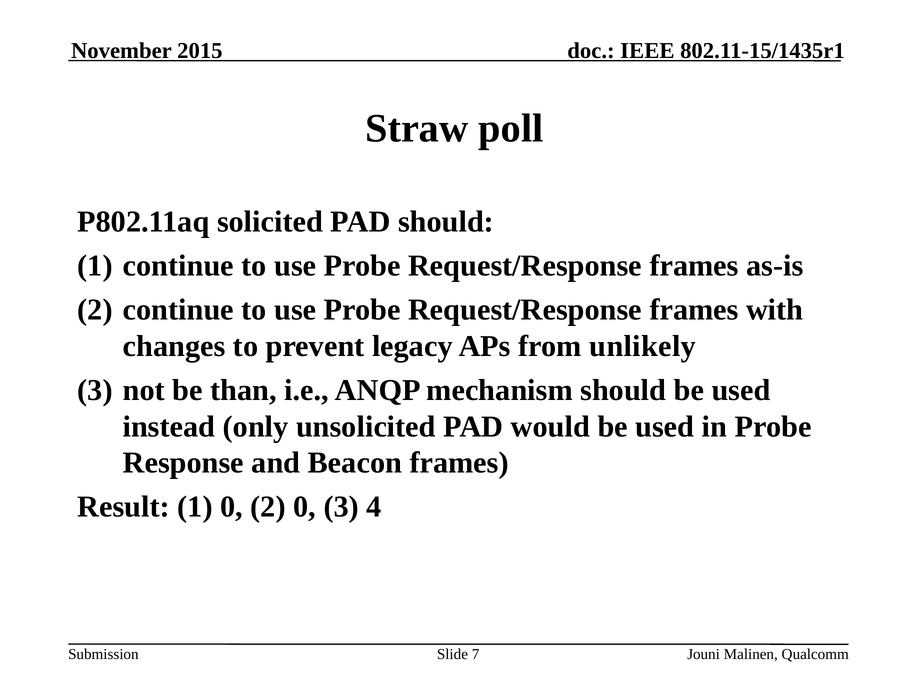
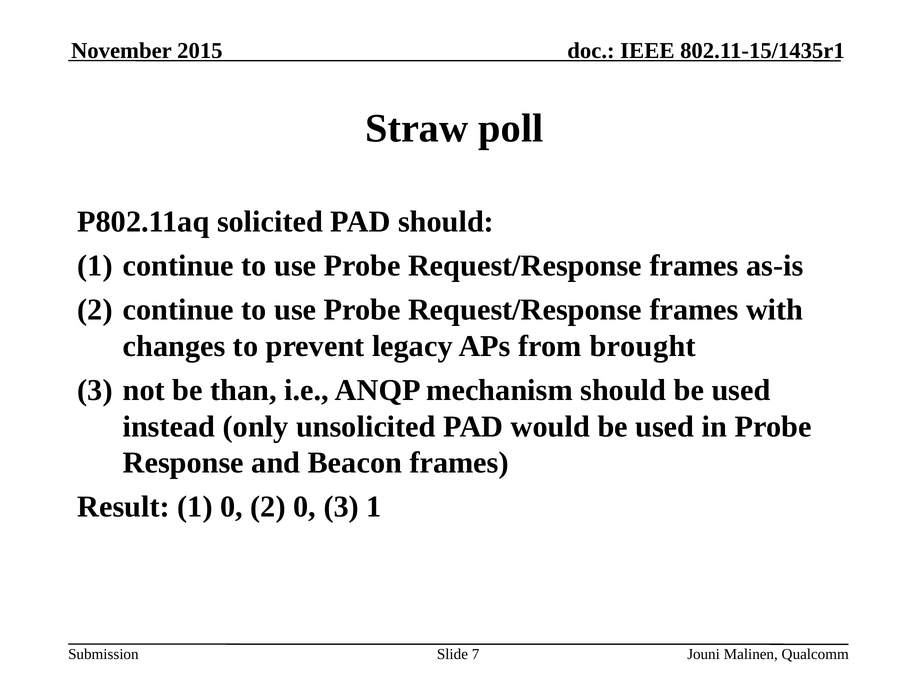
unlikely: unlikely -> brought (643, 346)
3 4: 4 -> 1 (374, 507)
